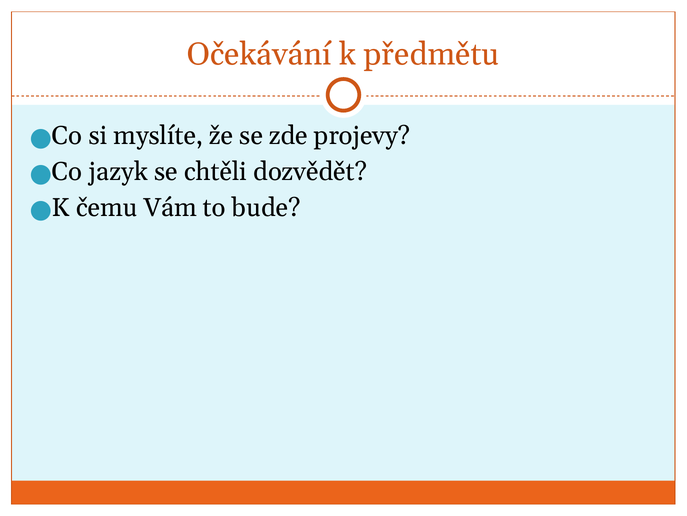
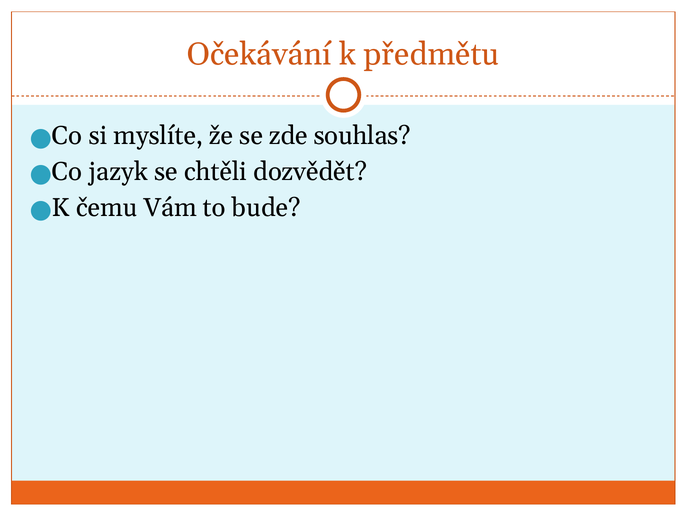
projevy: projevy -> souhlas (362, 135)
